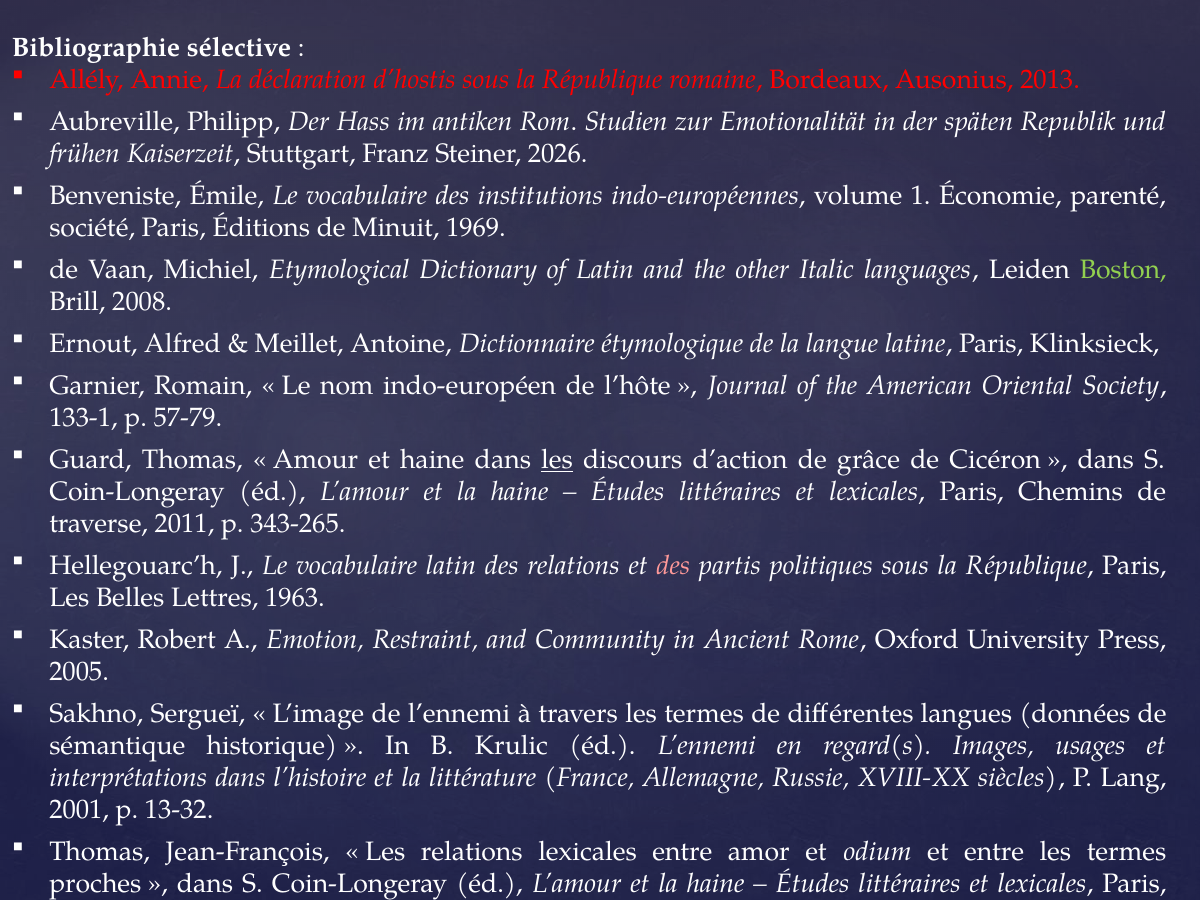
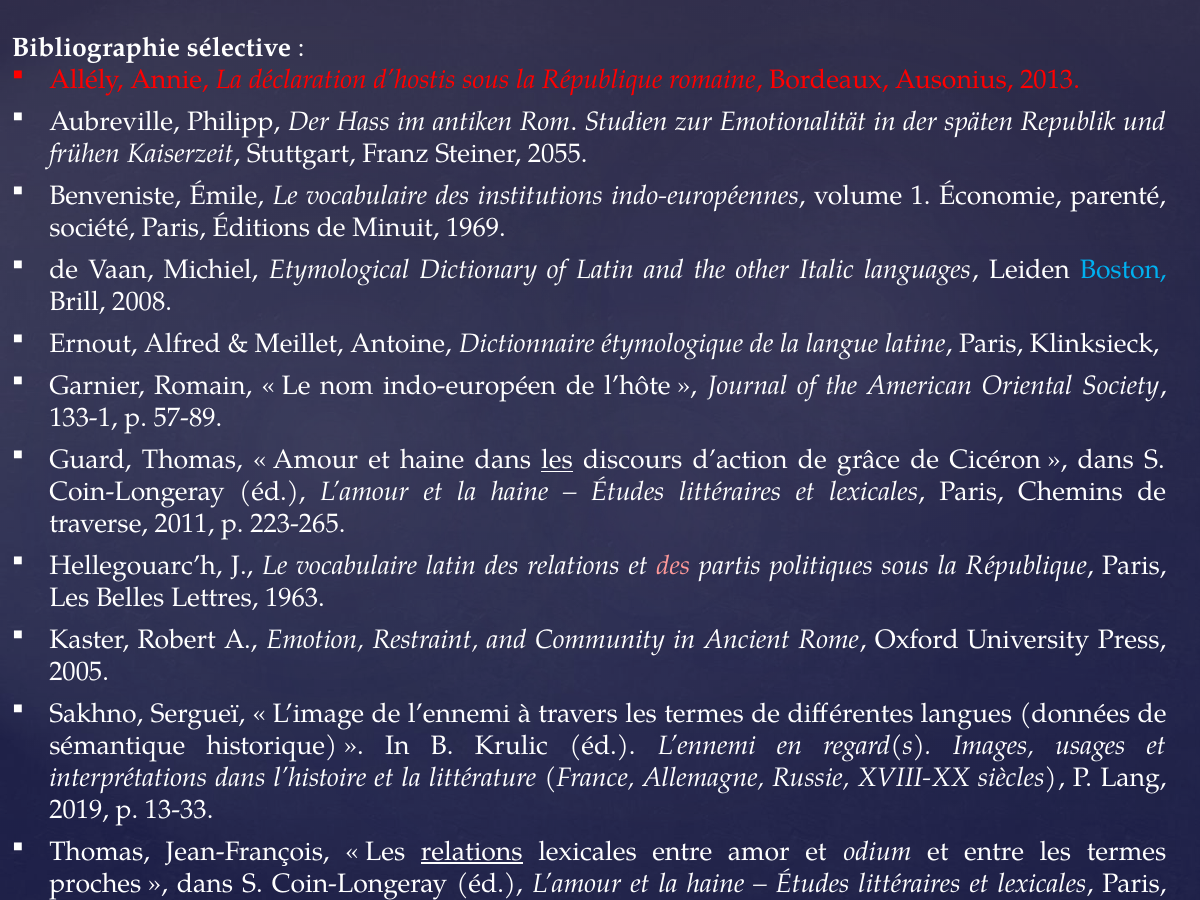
2026: 2026 -> 2055 (558, 154)
Boston colour: light green -> light blue (1123, 270)
57-79: 57-79 -> 57-89 (188, 418)
343-265: 343-265 -> 223-265 (298, 524)
2001: 2001 -> 2019 (79, 810)
13-32: 13-32 -> 13-33 (179, 810)
relations underline: none -> present (472, 852)
